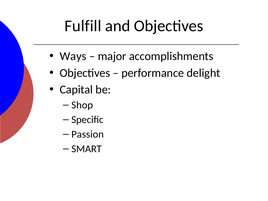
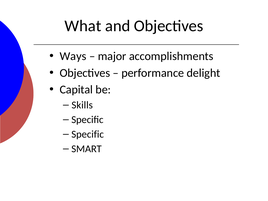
Fulfill: Fulfill -> What (83, 26)
Shop: Shop -> Skills (82, 105)
Passion: Passion -> Specific (88, 134)
